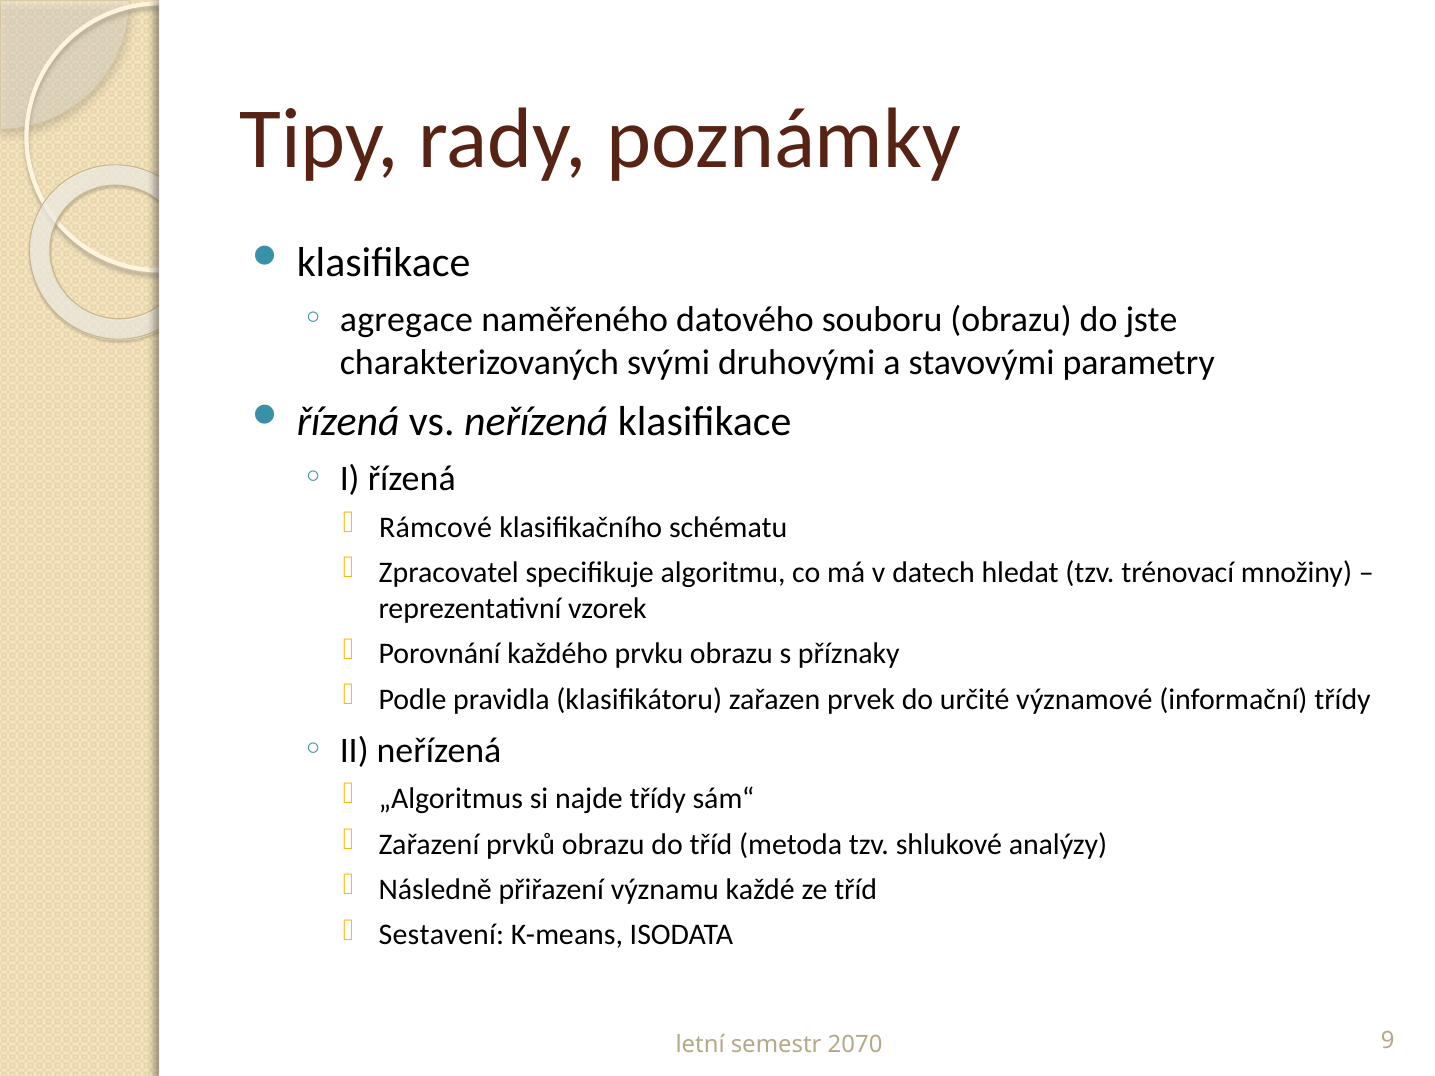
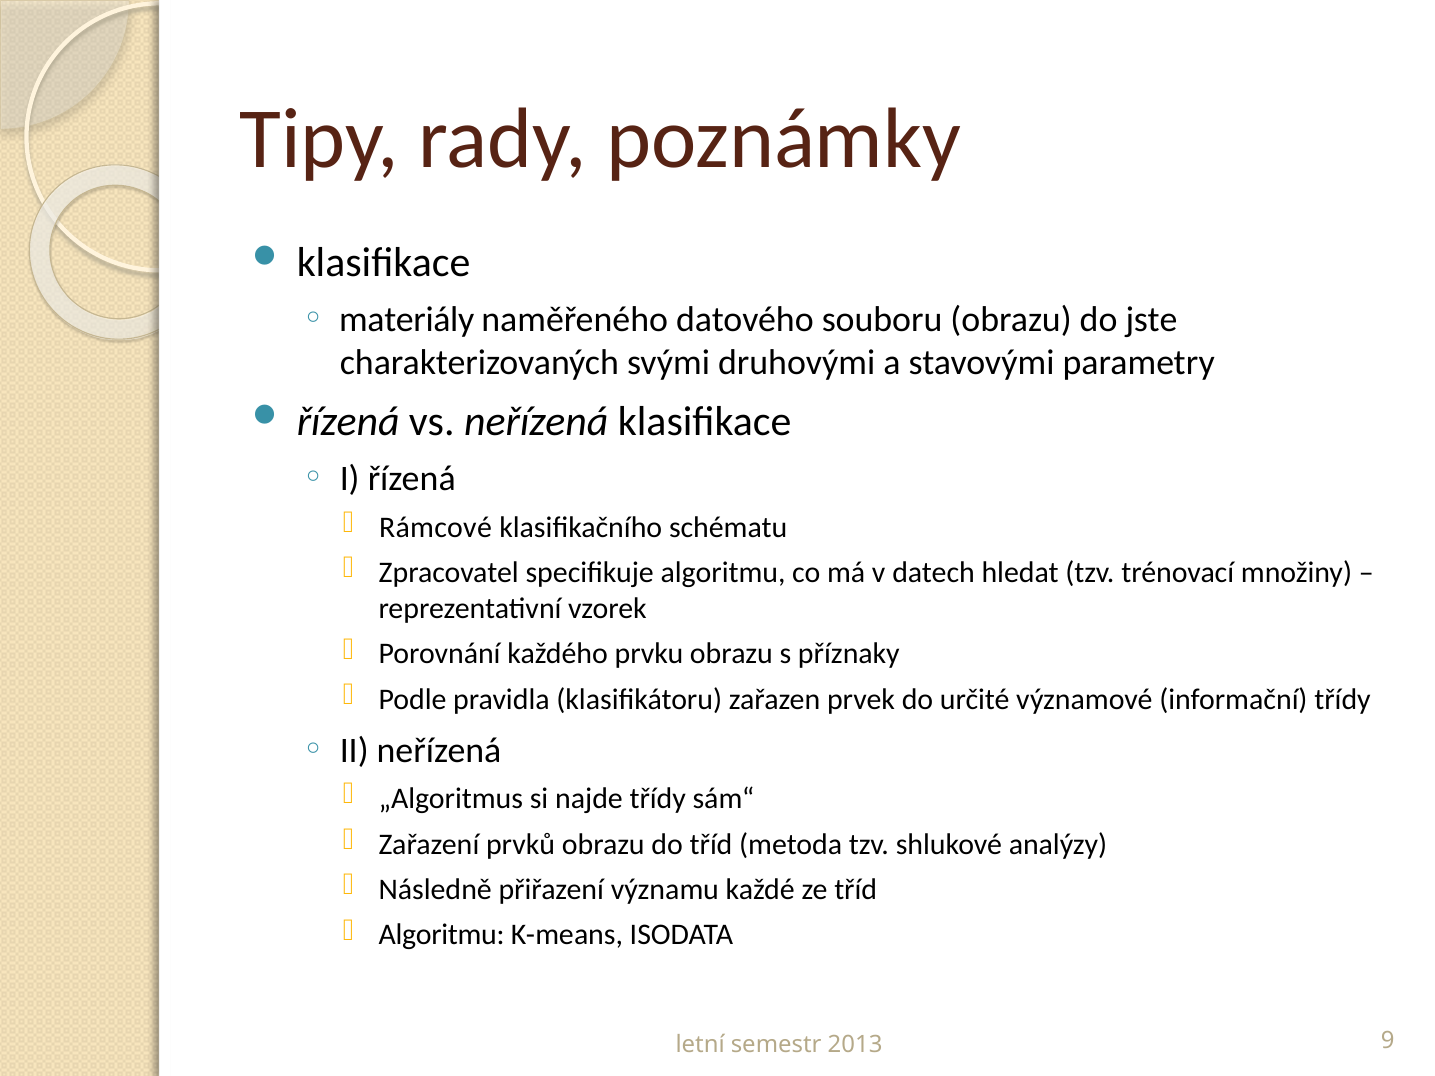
agregace: agregace -> materiály (407, 320)
Sestavení: Sestavení -> Algoritmu (442, 935)
2070: 2070 -> 2013 (855, 1044)
